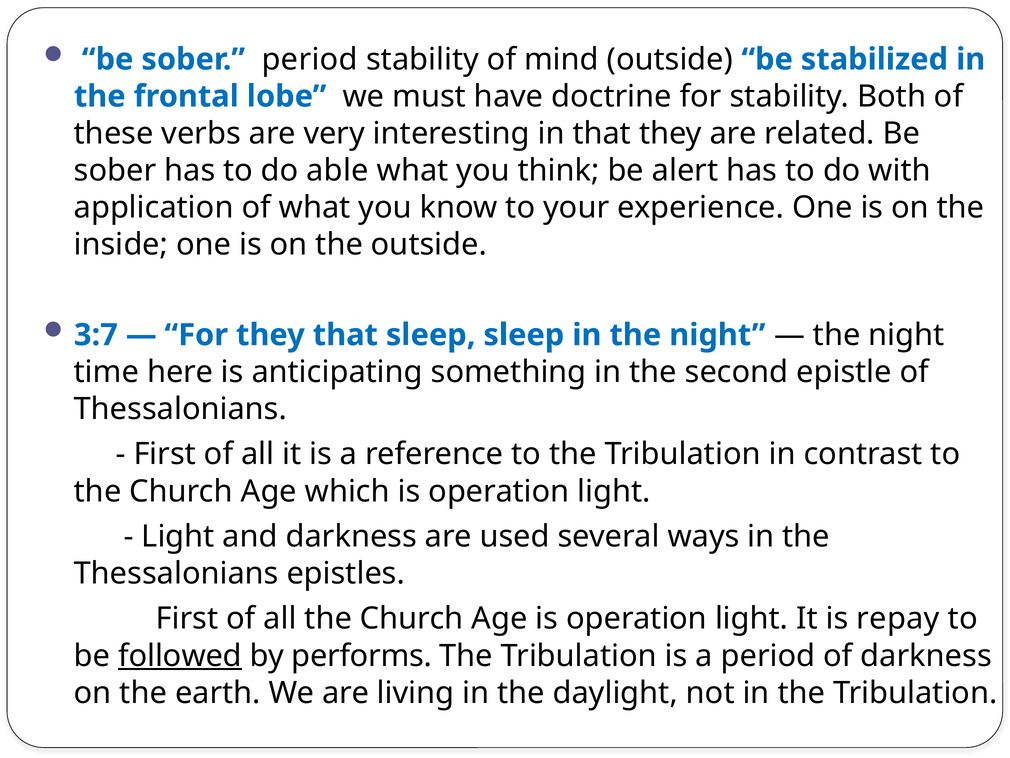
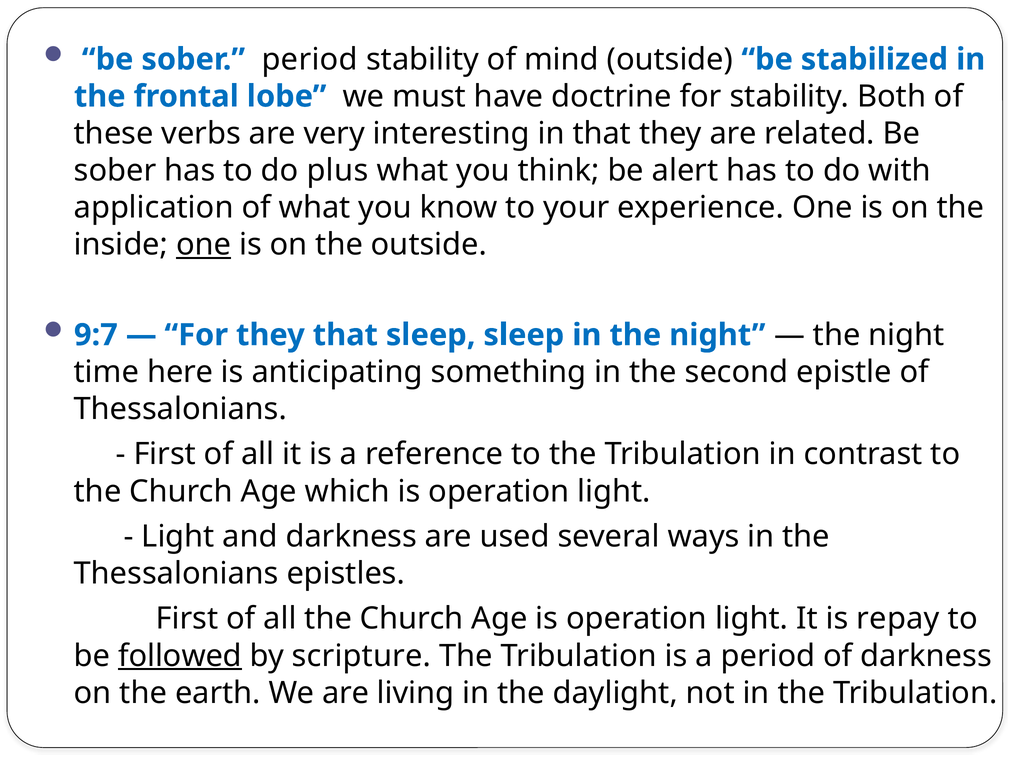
able: able -> plus (338, 170)
one underline: none -> present (204, 244)
3:7: 3:7 -> 9:7 (96, 335)
performs: performs -> scripture (361, 655)
